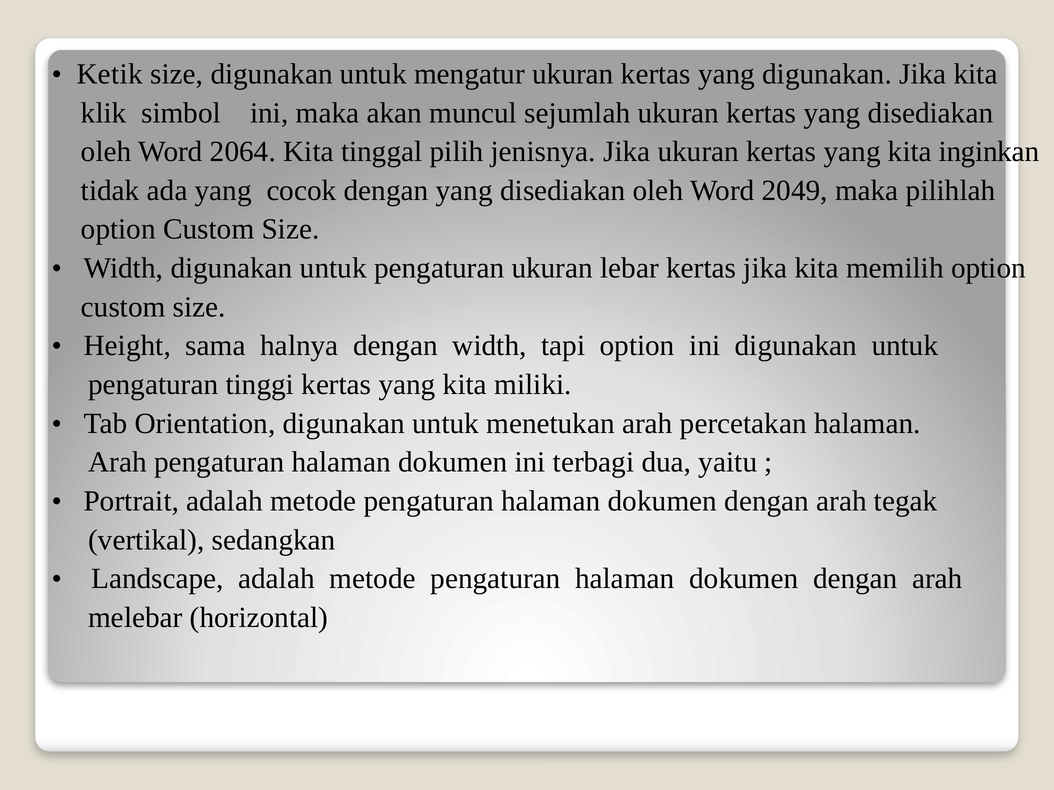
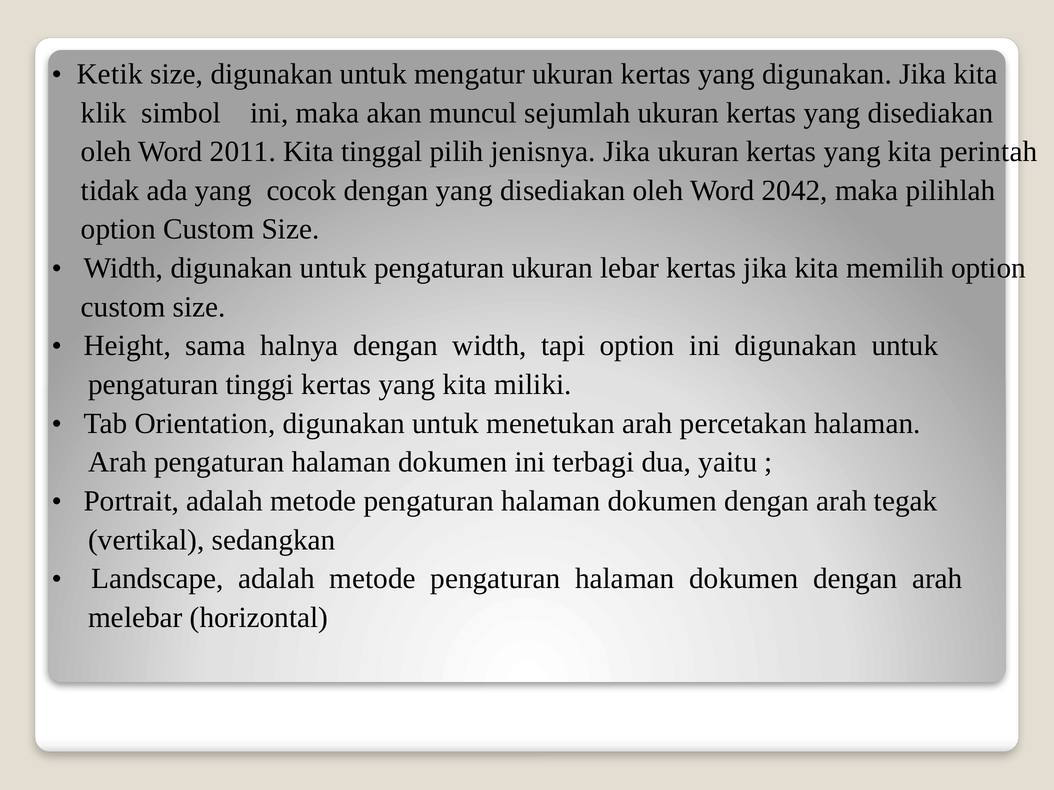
2064: 2064 -> 2011 (243, 152)
inginkan: inginkan -> perintah (989, 152)
2049: 2049 -> 2042 (795, 191)
